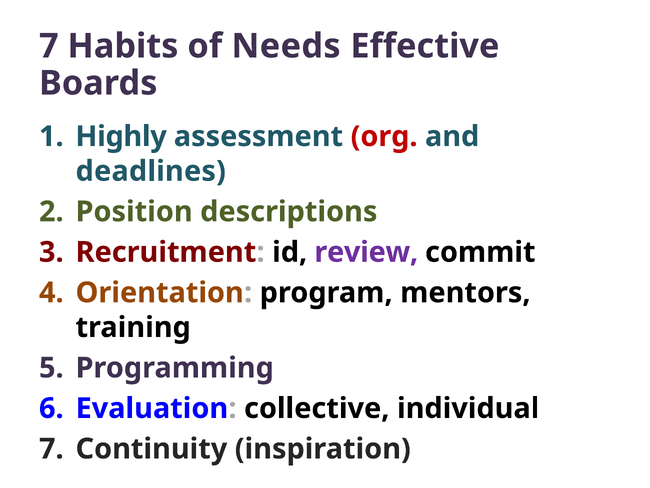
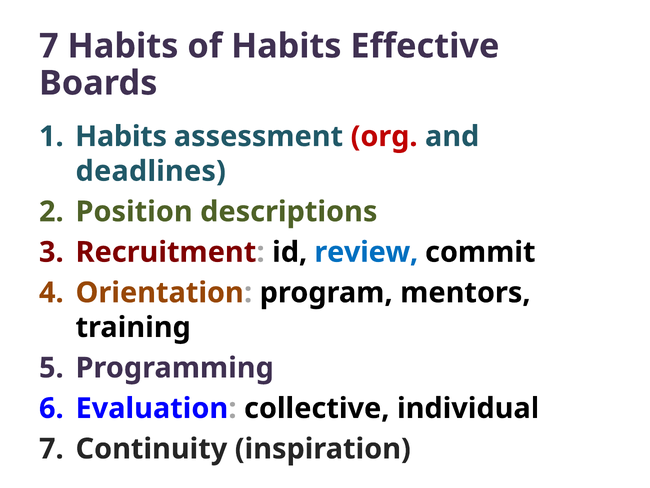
of Needs: Needs -> Habits (286, 46)
Highly: Highly -> Habits (121, 136)
review colour: purple -> blue (366, 252)
